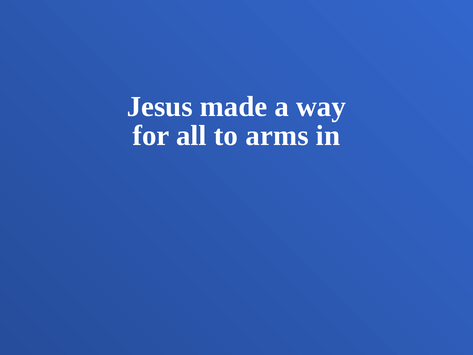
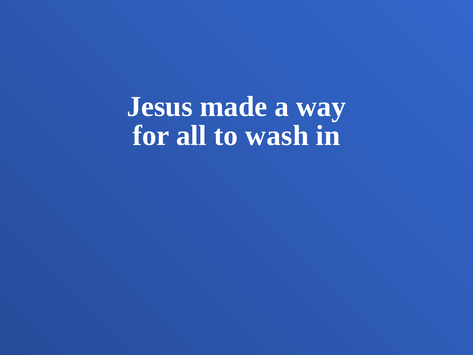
arms: arms -> wash (277, 135)
